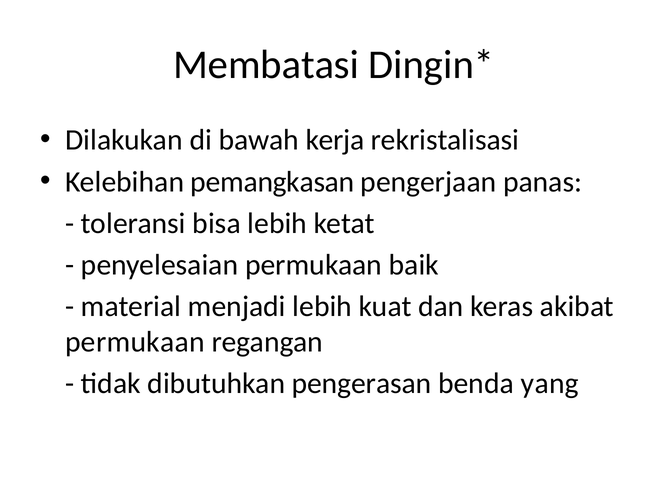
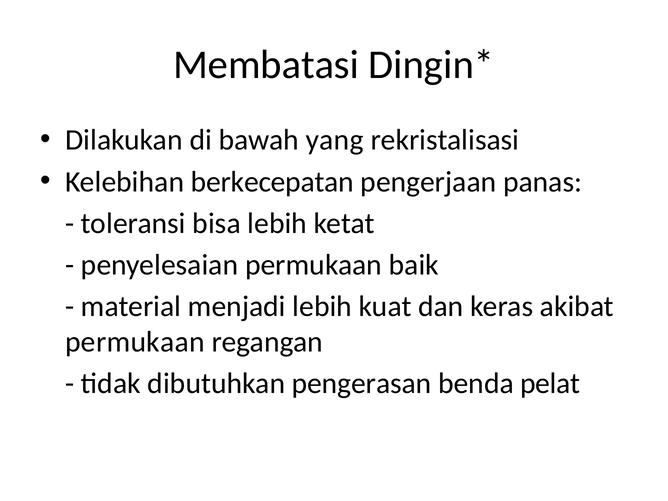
kerja: kerja -> yang (335, 140)
pemangkasan: pemangkasan -> berkecepatan (272, 182)
yang: yang -> pelat (550, 384)
